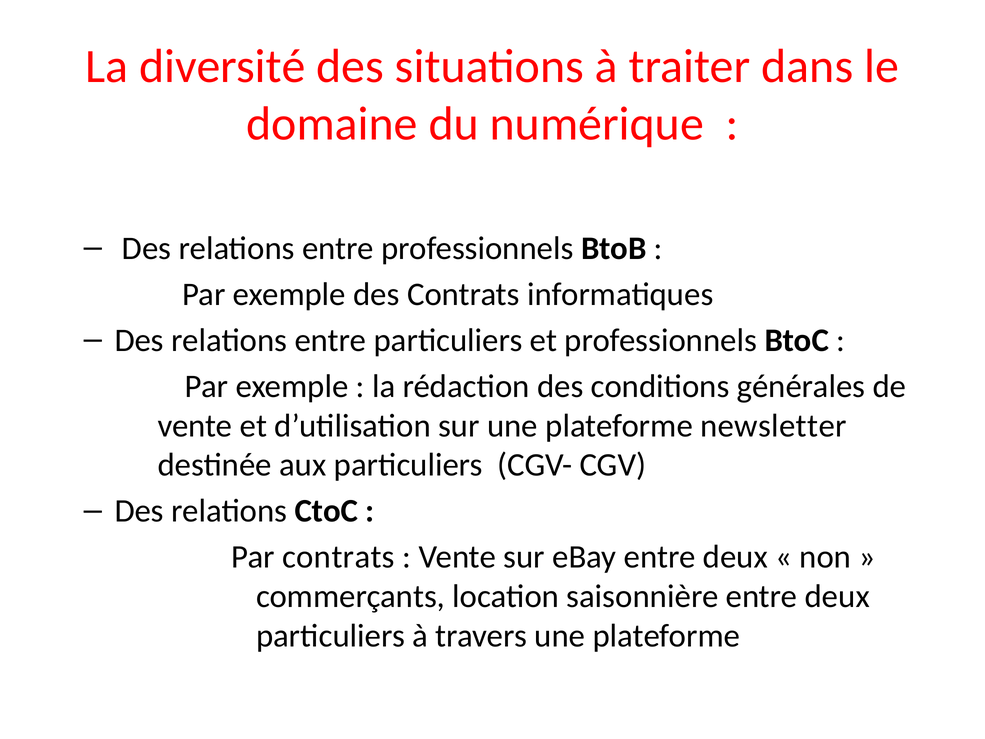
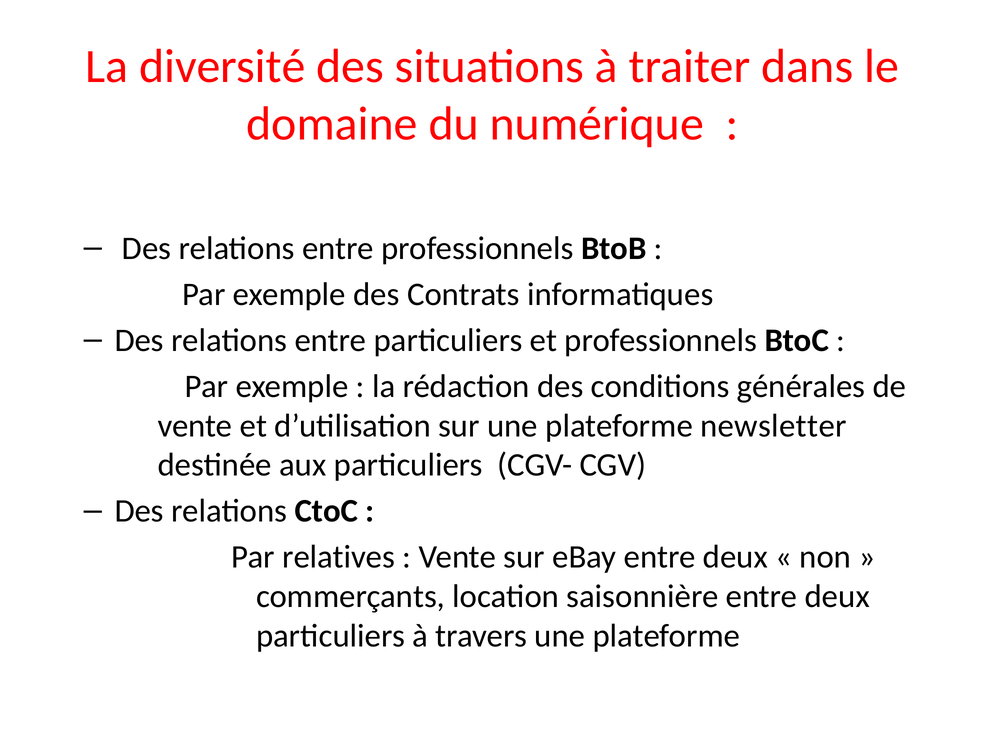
Par contrats: contrats -> relatives (339, 557)
